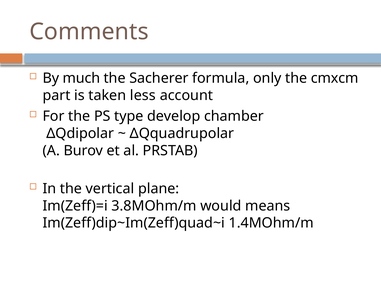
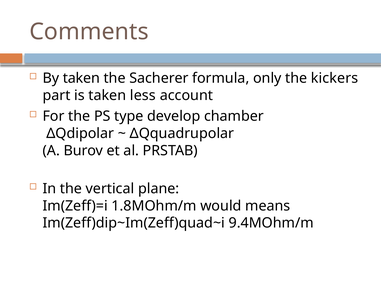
By much: much -> taken (81, 78)
cmxcm: cmxcm -> kickers (335, 78)
3.8MOhm/m: 3.8MOhm/m -> 1.8MOhm/m (154, 206)
1.4MOhm/m: 1.4MOhm/m -> 9.4MOhm/m (271, 223)
